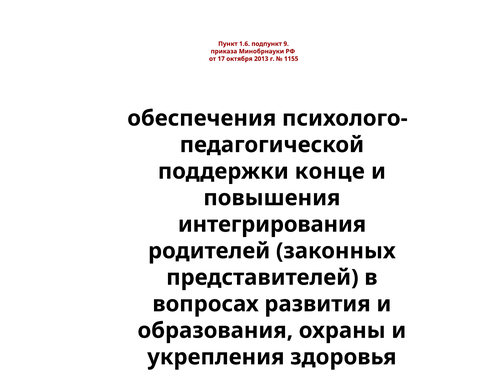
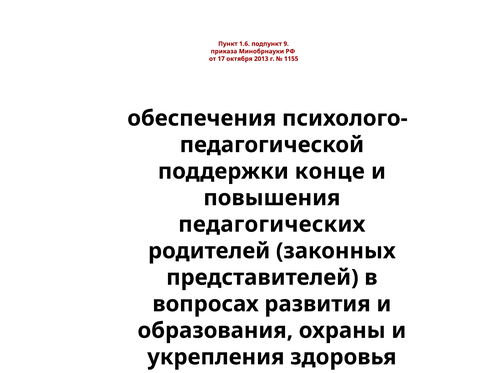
интегрирования: интегрирования -> педагогических (272, 225)
